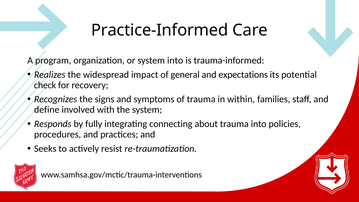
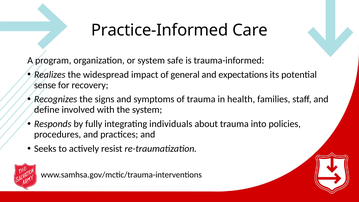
system into: into -> safe (175, 60)
check: check -> sense (45, 85)
within: within -> health (241, 99)
connecting: connecting -> individuals (171, 124)
